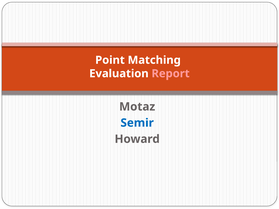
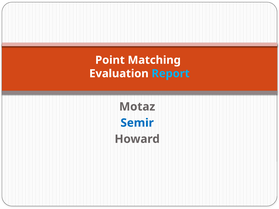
Report colour: pink -> light blue (171, 74)
